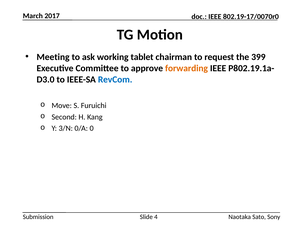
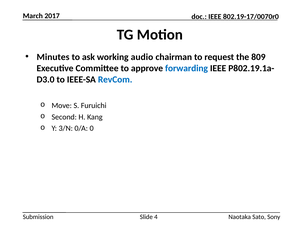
Meeting: Meeting -> Minutes (53, 57)
tablet: tablet -> audio (142, 57)
399: 399 -> 809 (258, 57)
forwarding colour: orange -> blue (187, 68)
